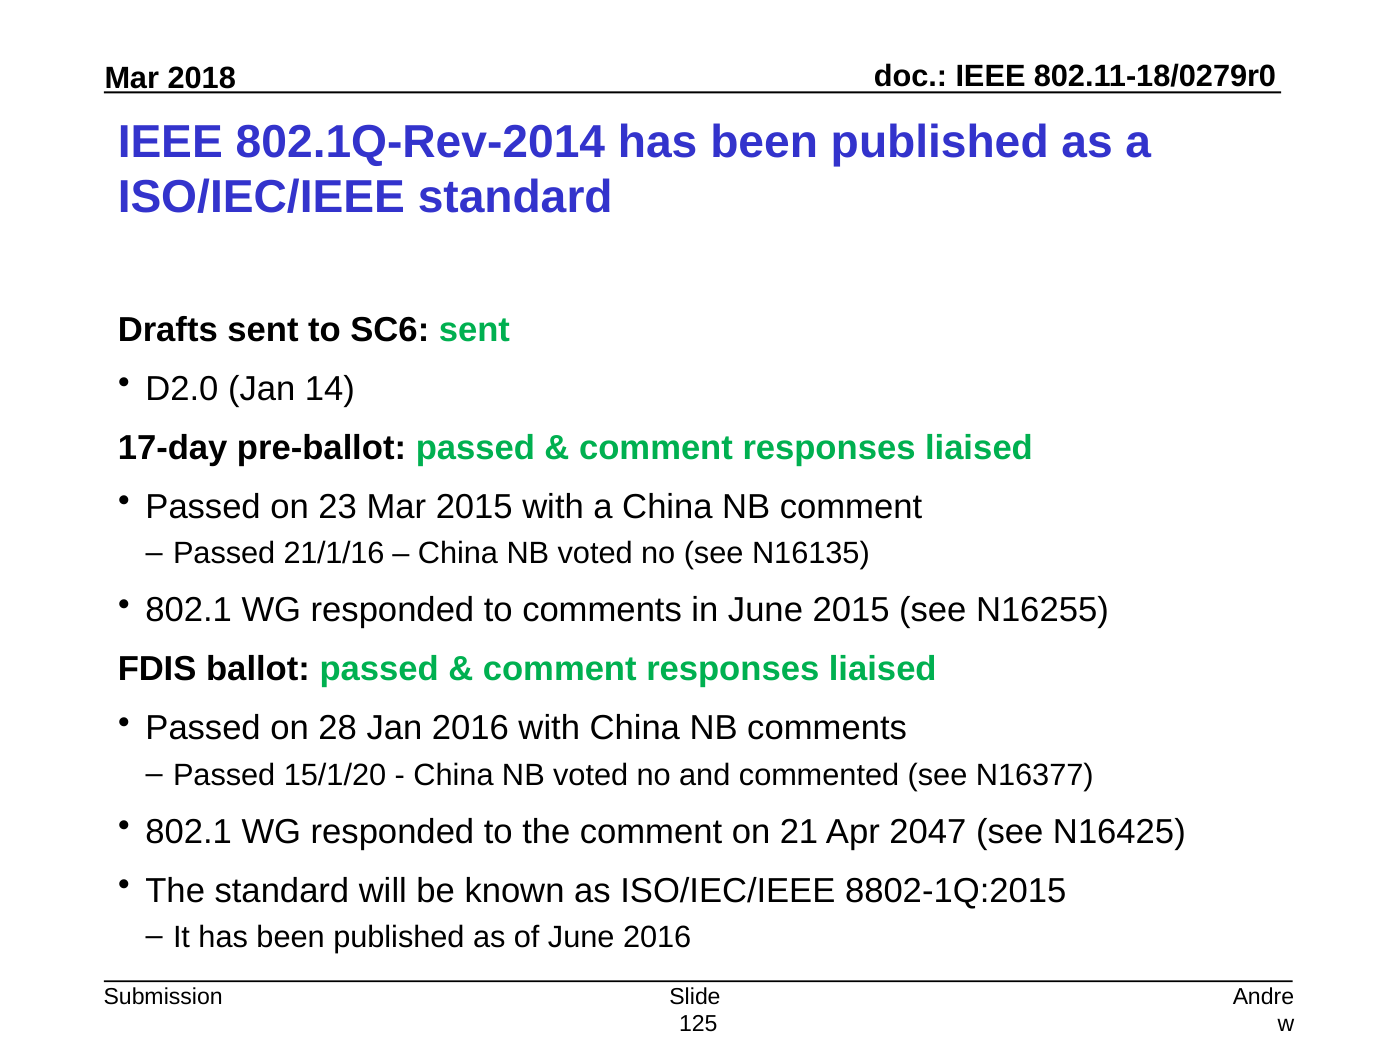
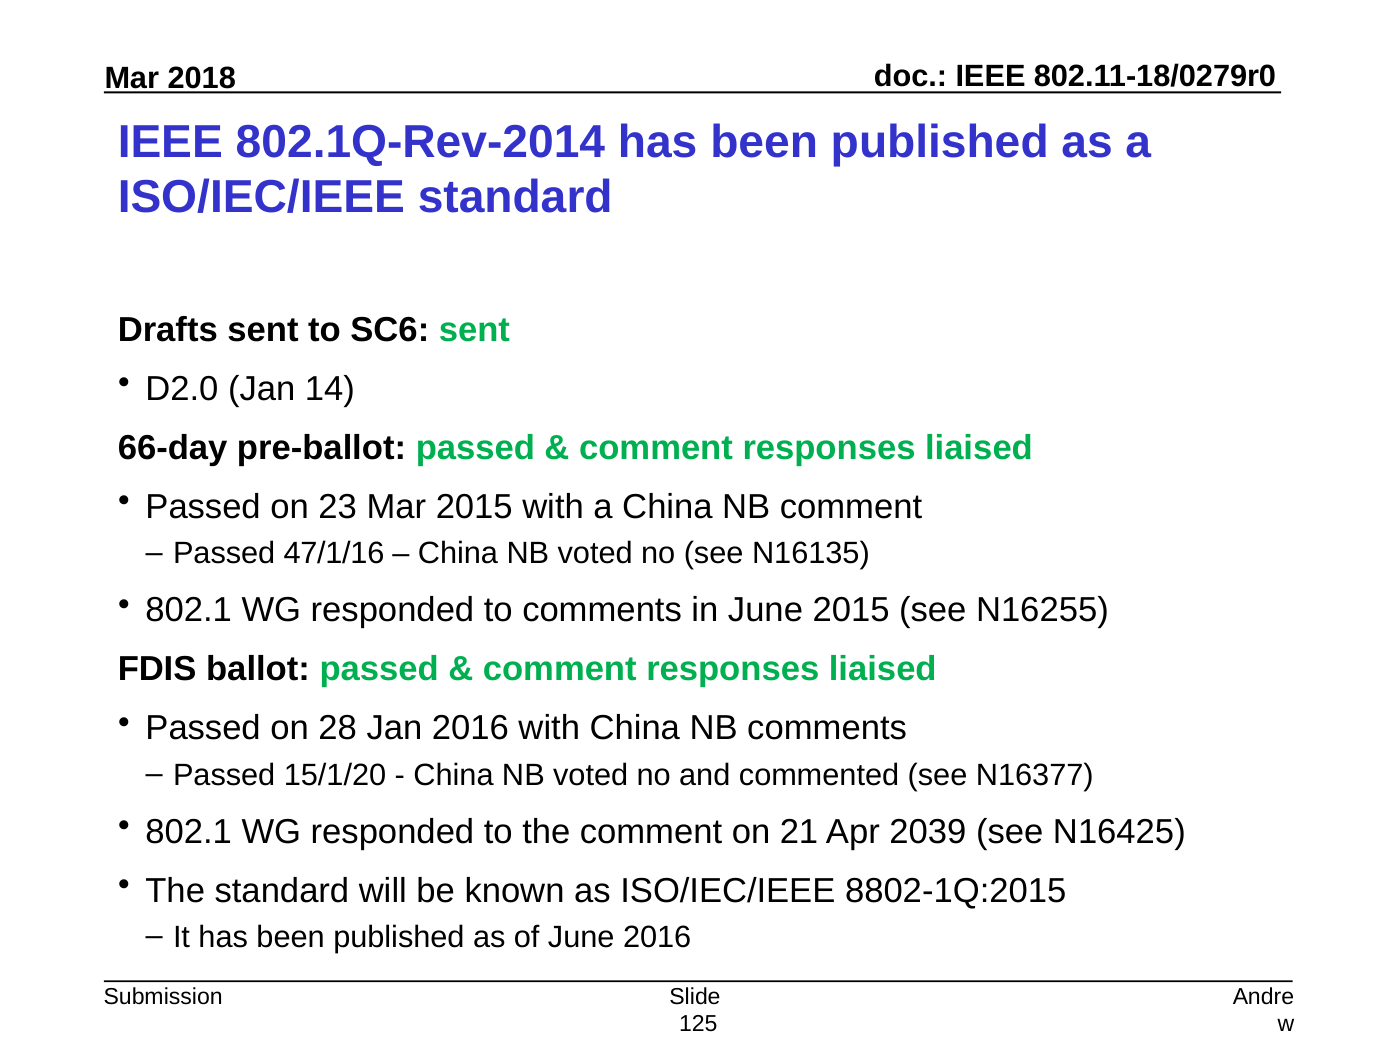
17-day: 17-day -> 66-day (173, 448)
21/1/16: 21/1/16 -> 47/1/16 (334, 554)
2047: 2047 -> 2039 (928, 832)
